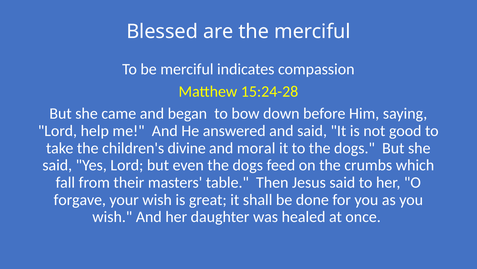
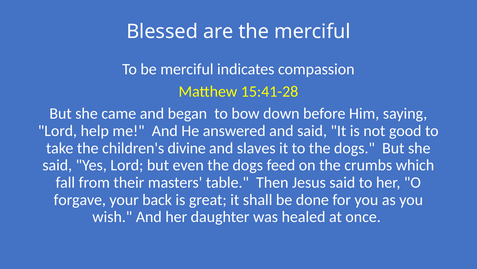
15:24-28: 15:24-28 -> 15:41-28 (270, 91)
moral: moral -> slaves (256, 148)
your wish: wish -> back (157, 199)
